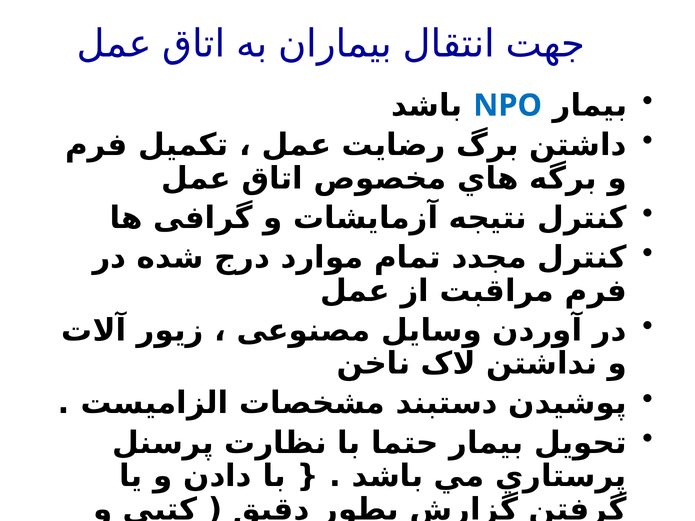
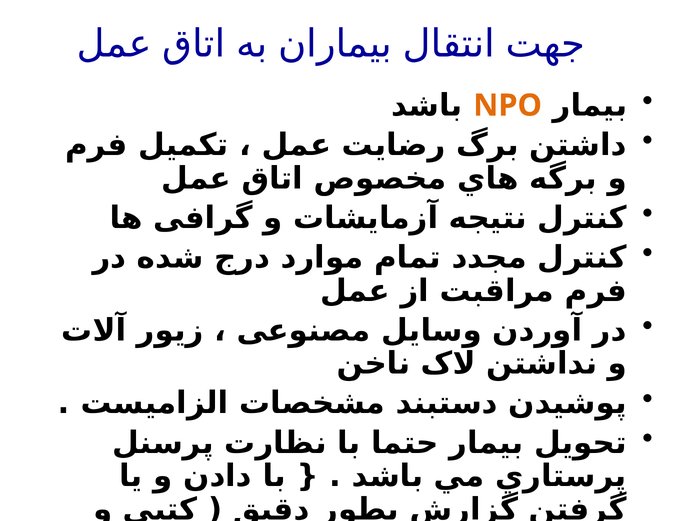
NPO colour: blue -> orange (508, 106)
